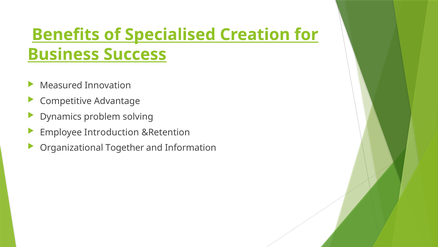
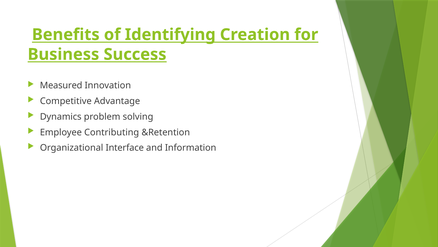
Specialised: Specialised -> Identifying (170, 35)
Introduction: Introduction -> Contributing (112, 132)
Together: Together -> Interface (125, 148)
